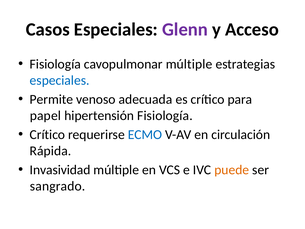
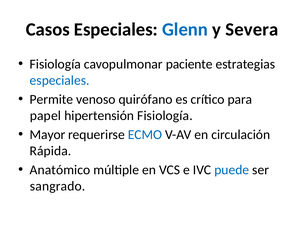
Glenn colour: purple -> blue (185, 30)
Acceso: Acceso -> Severa (252, 30)
cavopulmonar múltiple: múltiple -> paciente (189, 64)
adecuada: adecuada -> quirófano (146, 99)
Crítico: Crítico -> Mayor (47, 134)
Invasividad: Invasividad -> Anatómico (60, 170)
puede colour: orange -> blue (232, 170)
